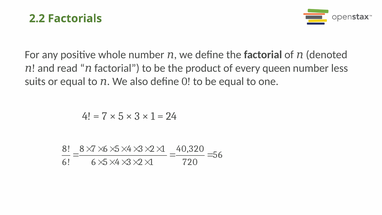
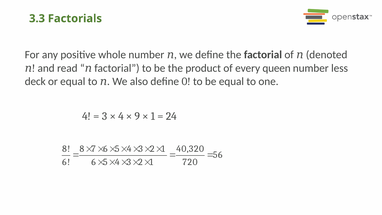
2.2: 2.2 -> 3.3 (37, 19)
suits: suits -> deck (35, 82)
7: 7 -> 3 (104, 116)
5: 5 -> 4 (121, 116)
3: 3 -> 9 (137, 116)
